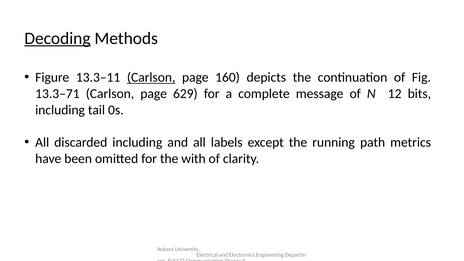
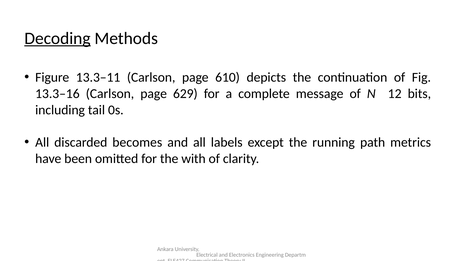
Carlson underline: present -> none (151, 78)
160: 160 -> 610 (228, 78)
13.3–71: 13.3–71 -> 13.3–16 (57, 94)
discarded including: including -> becomes (137, 143)
